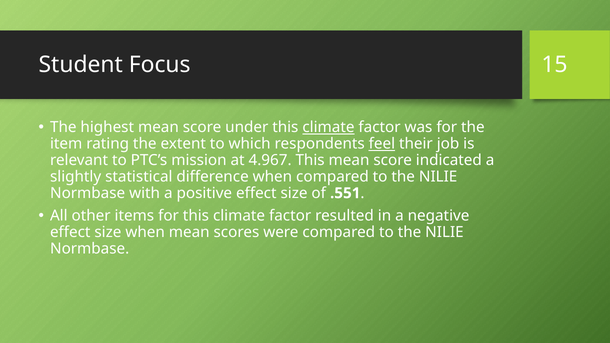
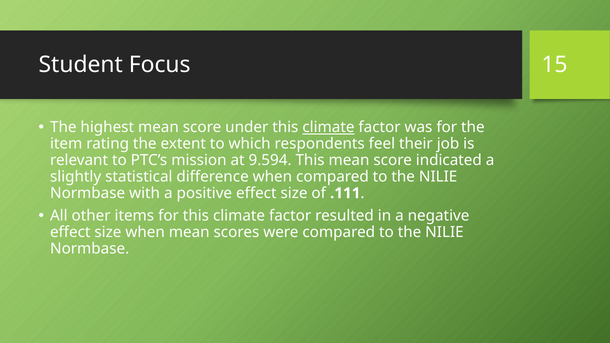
feel underline: present -> none (382, 144)
4.967: 4.967 -> 9.594 (270, 160)
.551: .551 -> .111 (345, 193)
